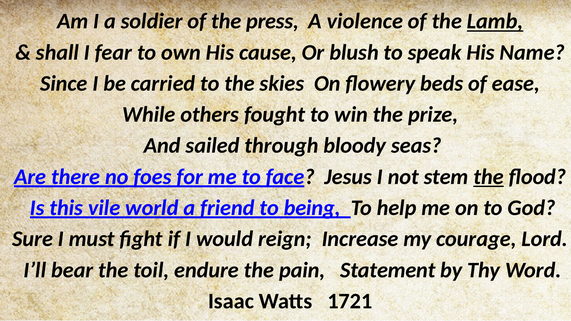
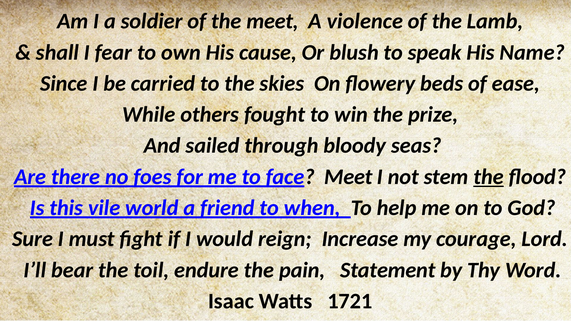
the press: press -> meet (272, 21)
Lamb underline: present -> none (495, 21)
face Jesus: Jesus -> Meet (348, 177)
being: being -> when (312, 208)
